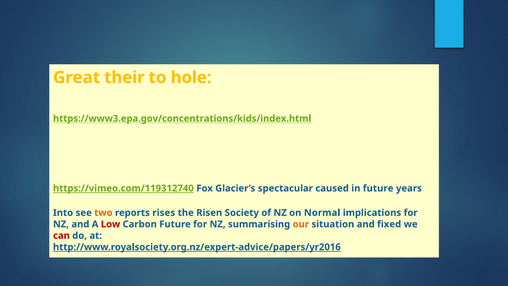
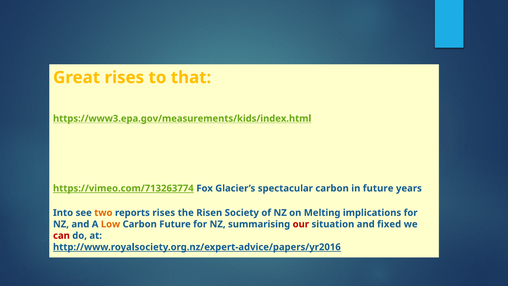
Great their: their -> rises (124, 77)
hole: hole -> that (191, 77)
https://www3.epa.gov/concentrations/kids/index.html: https://www3.epa.gov/concentrations/kids/index.html -> https://www3.epa.gov/measurements/kids/index.html (182, 118)
https://vimeo.com/119312740: https://vimeo.com/119312740 -> https://vimeo.com/713263774 (123, 188)
spectacular caused: caused -> carbon (332, 188)
Normal: Normal -> Melting (322, 213)
Low colour: red -> orange (111, 224)
our colour: orange -> red (301, 224)
